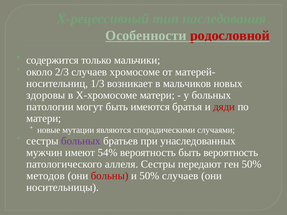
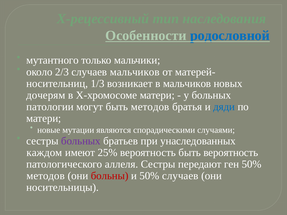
родословной colour: red -> blue (230, 35)
содержится: содержится -> мутантного (52, 60)
случаев хромосоме: хромосоме -> мальчиков (135, 72)
здоровы: здоровы -> дочерям (46, 95)
быть имеются: имеются -> методов (150, 107)
дяди colour: red -> blue (224, 107)
мужчин: мужчин -> каждом (44, 153)
54%: 54% -> 25% (108, 153)
